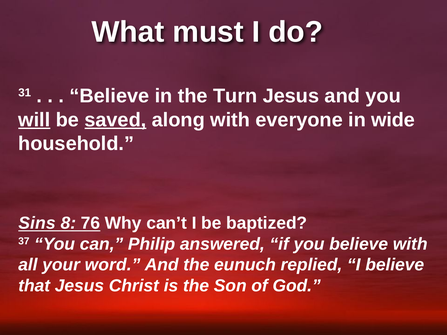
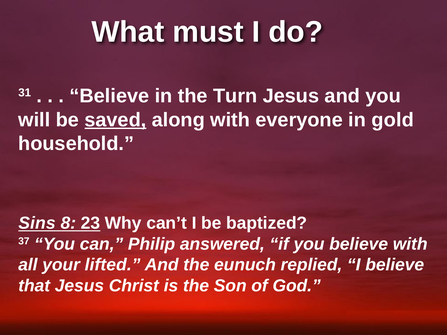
will underline: present -> none (34, 120)
wide: wide -> gold (393, 120)
76: 76 -> 23 (91, 223)
word: word -> lifted (113, 265)
